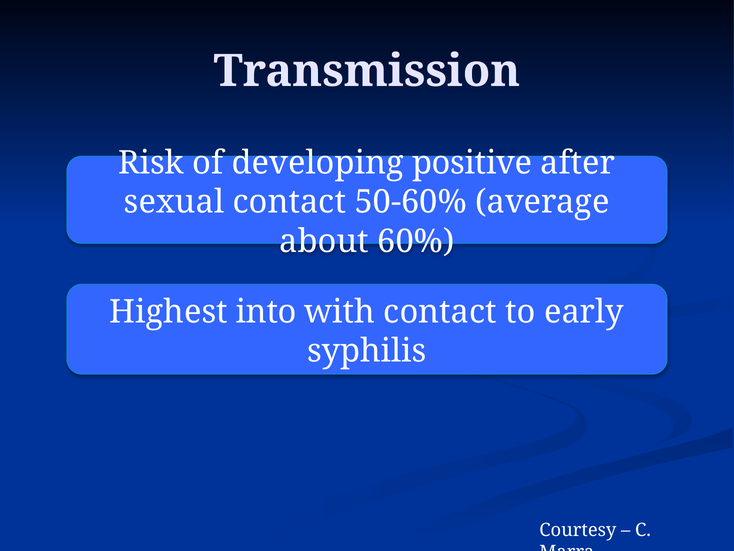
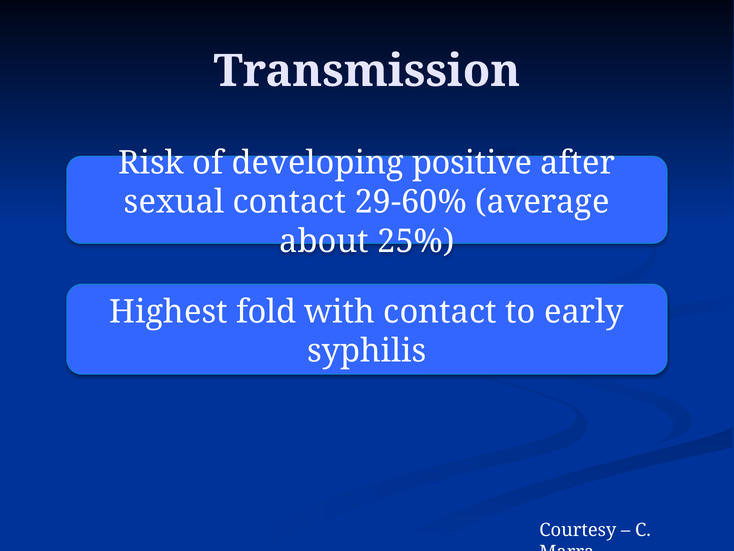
50-60%: 50-60% -> 29-60% (411, 202)
60%: 60% -> 25% (416, 241)
into: into -> fold (266, 312)
